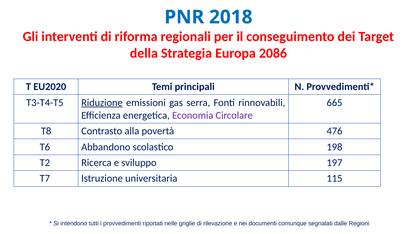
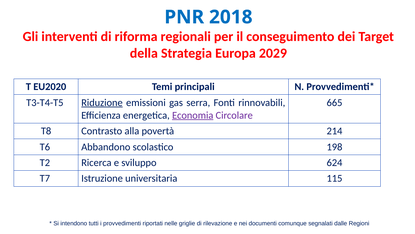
2086: 2086 -> 2029 (273, 53)
Economia underline: none -> present (193, 115)
476: 476 -> 214 (335, 131)
197: 197 -> 624 (335, 162)
